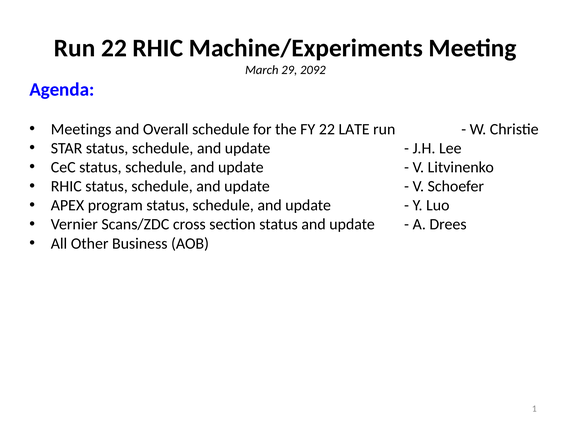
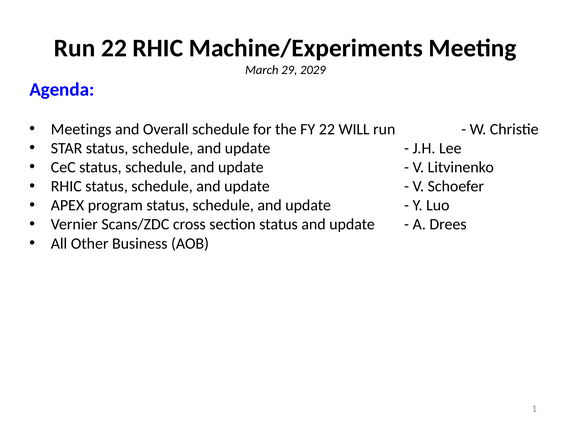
2092: 2092 -> 2029 (313, 70)
LATE: LATE -> WILL (354, 129)
